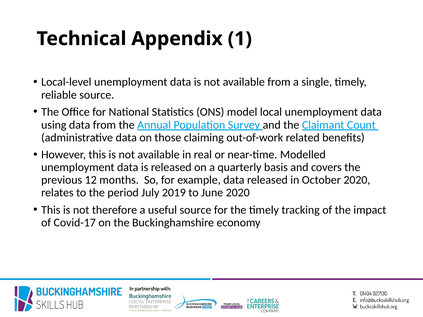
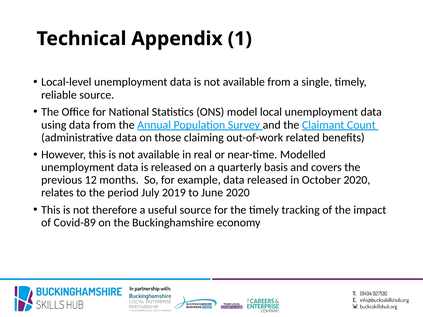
Covid-17: Covid-17 -> Covid-89 (75, 223)
